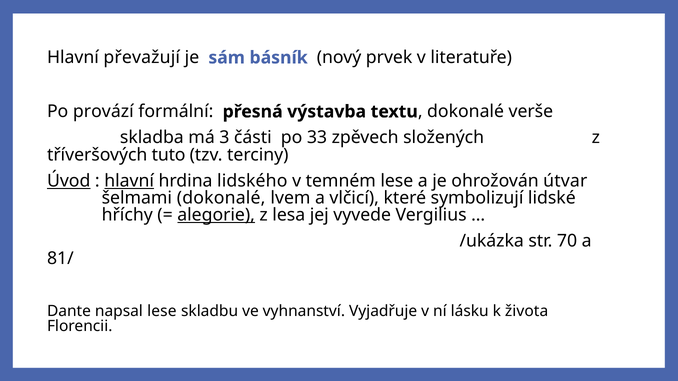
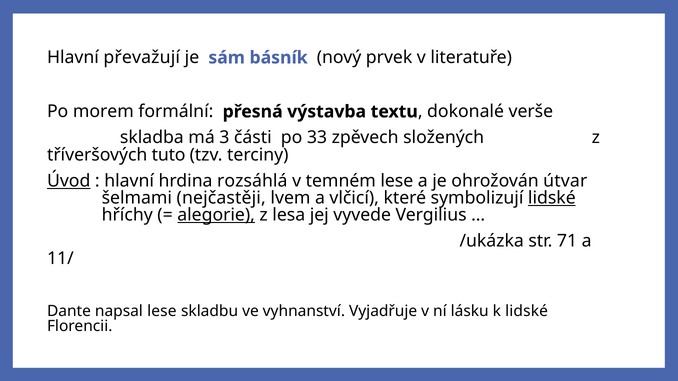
provází: provází -> morem (103, 112)
hlavní underline: present -> none (129, 181)
lidského: lidského -> rozsáhlá (252, 181)
šelmami dokonalé: dokonalé -> nejčastěji (221, 198)
lidské underline: none -> present (552, 198)
70: 70 -> 71 (567, 241)
81/: 81/ -> 11/ (60, 258)
k života: života -> lidské (527, 312)
